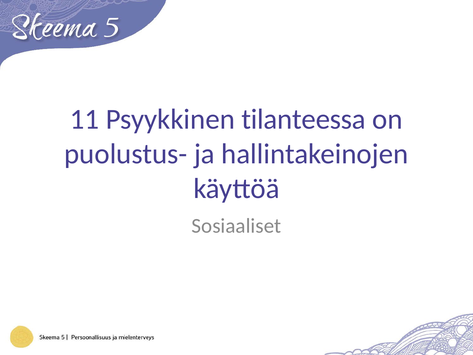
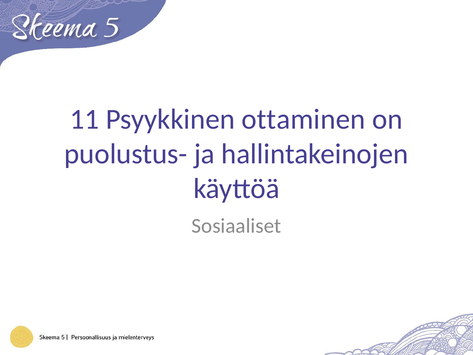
tilanteessa: tilanteessa -> ottaminen (303, 119)
